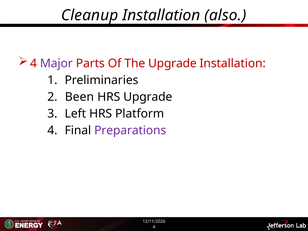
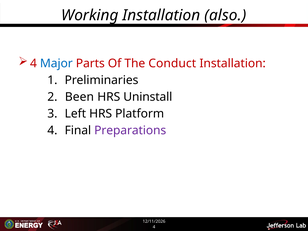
Cleanup: Cleanup -> Working (90, 15)
Major colour: purple -> blue (56, 63)
The Upgrade: Upgrade -> Conduct (172, 63)
HRS Upgrade: Upgrade -> Uninstall (148, 97)
